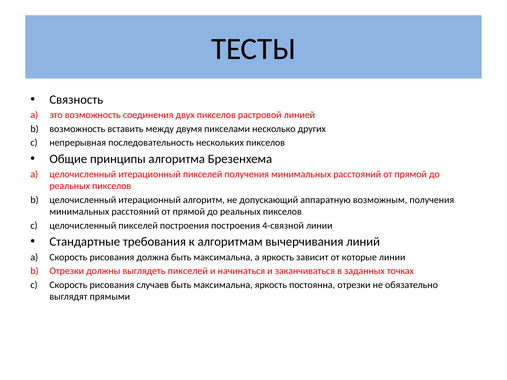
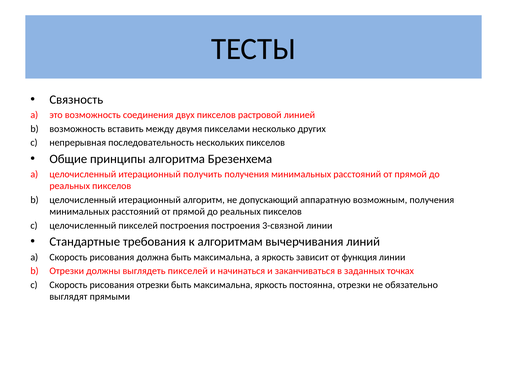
итерационный пикселей: пикселей -> получить (203, 174)
4-связной: 4-связной -> 3-связной (283, 226)
которые: которые -> функция (359, 257)
рисования случаев: случаев -> отрезки (153, 285)
